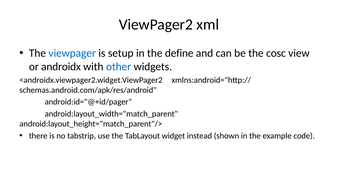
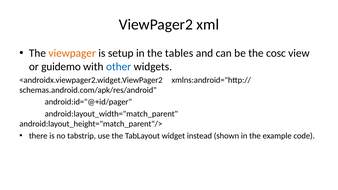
viewpager colour: blue -> orange (72, 53)
define: define -> tables (179, 53)
androidx: androidx -> guidemo (61, 67)
